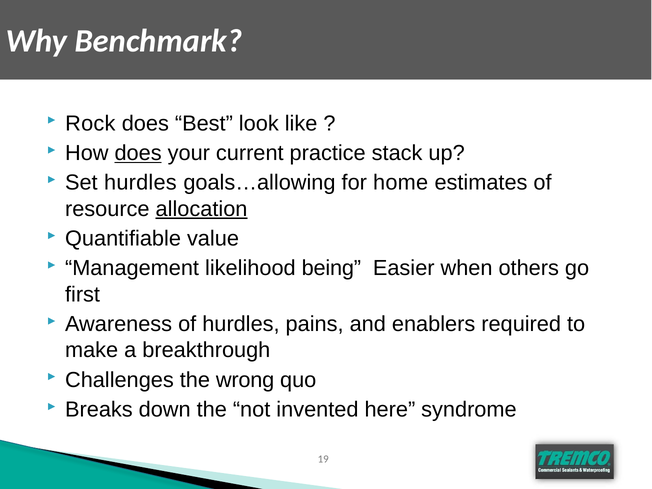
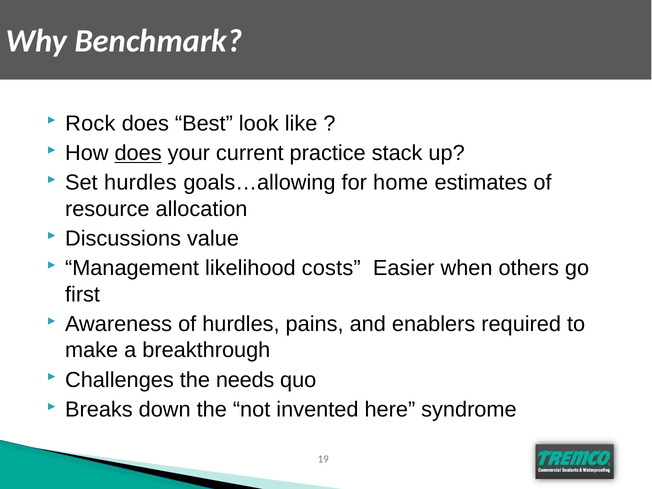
allocation underline: present -> none (202, 209)
Quantifiable: Quantifiable -> Discussions (123, 239)
being: being -> costs (331, 268)
wrong: wrong -> needs (245, 380)
